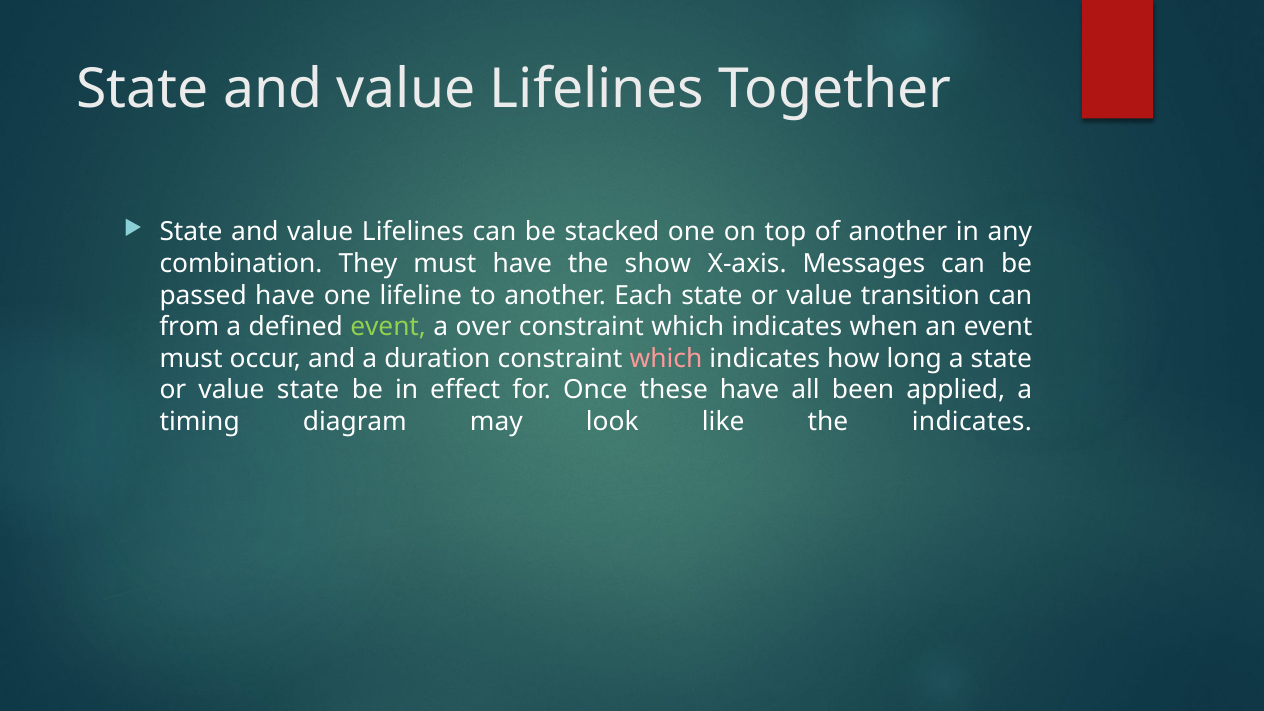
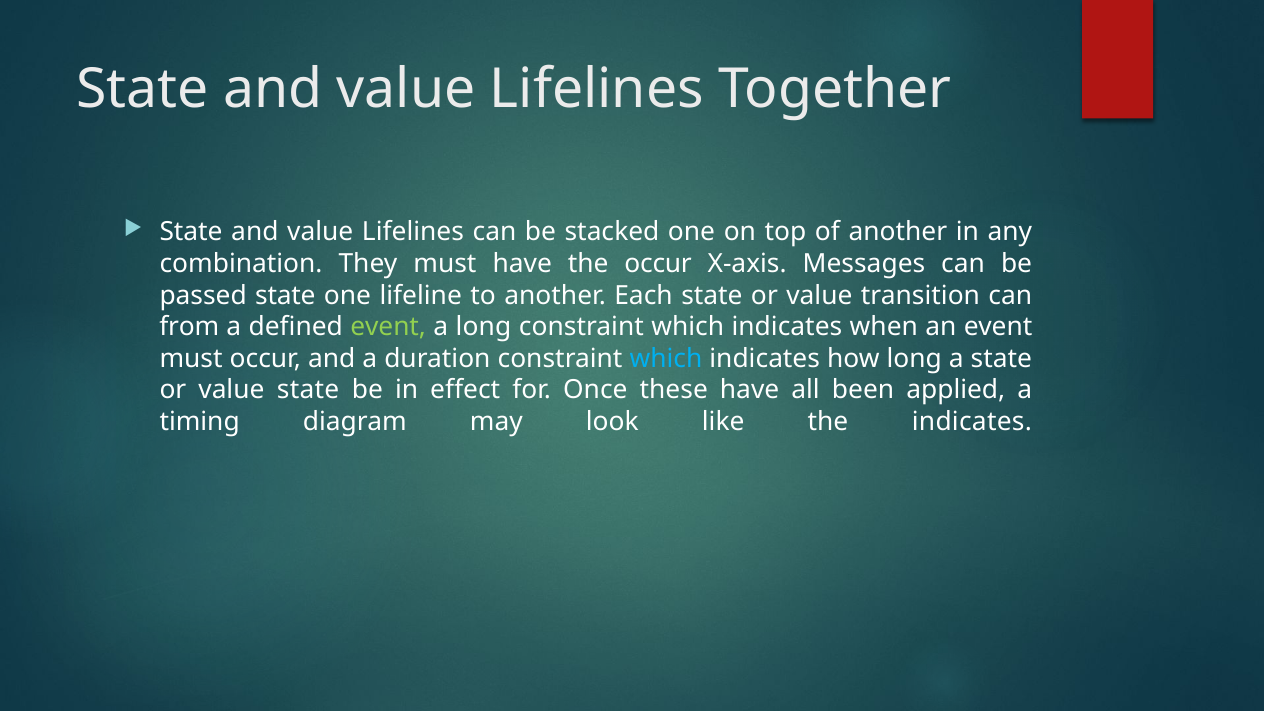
the show: show -> occur (658, 264)
passed have: have -> state (285, 295)
a over: over -> long (484, 327)
which colour: pink -> light blue (666, 359)
